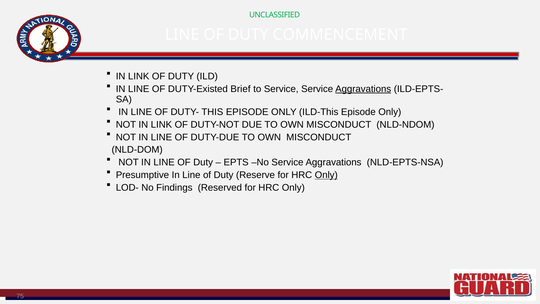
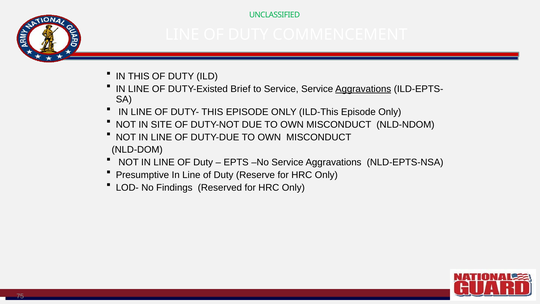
LINK: LINK -> THIS (139, 76)
NOT IN LINK: LINK -> SITE (161, 124)
Only underline: present -> none (326, 175)
